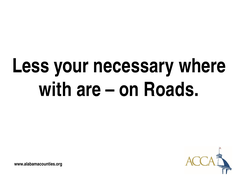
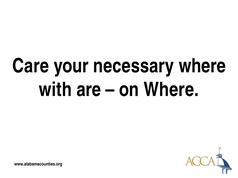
Less: Less -> Care (31, 66)
on Roads: Roads -> Where (171, 90)
